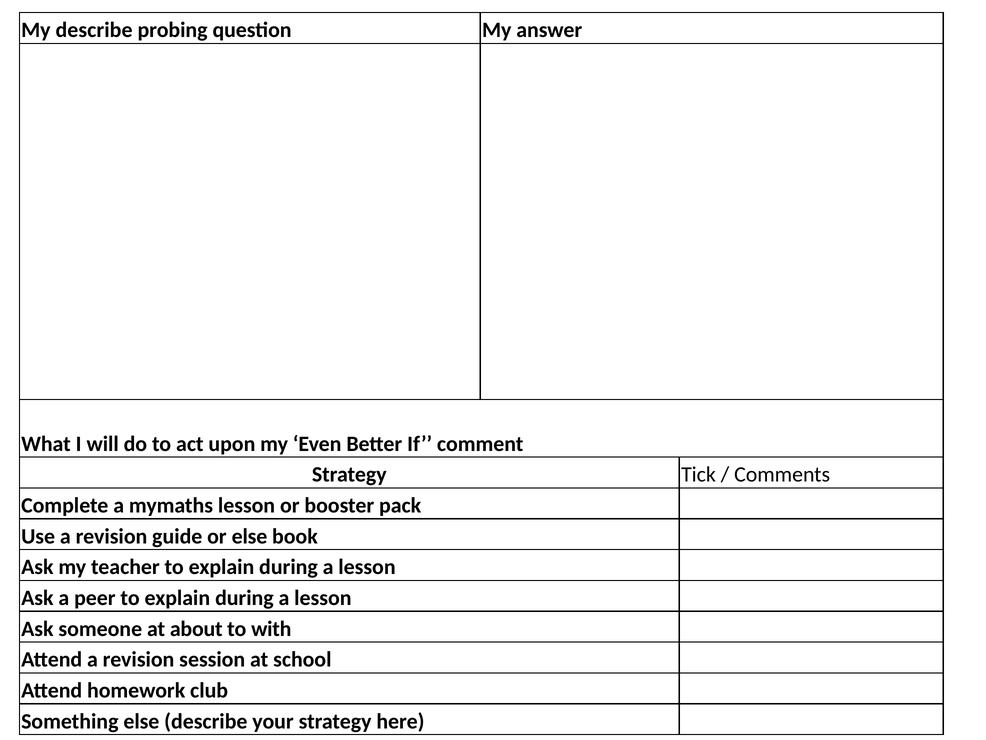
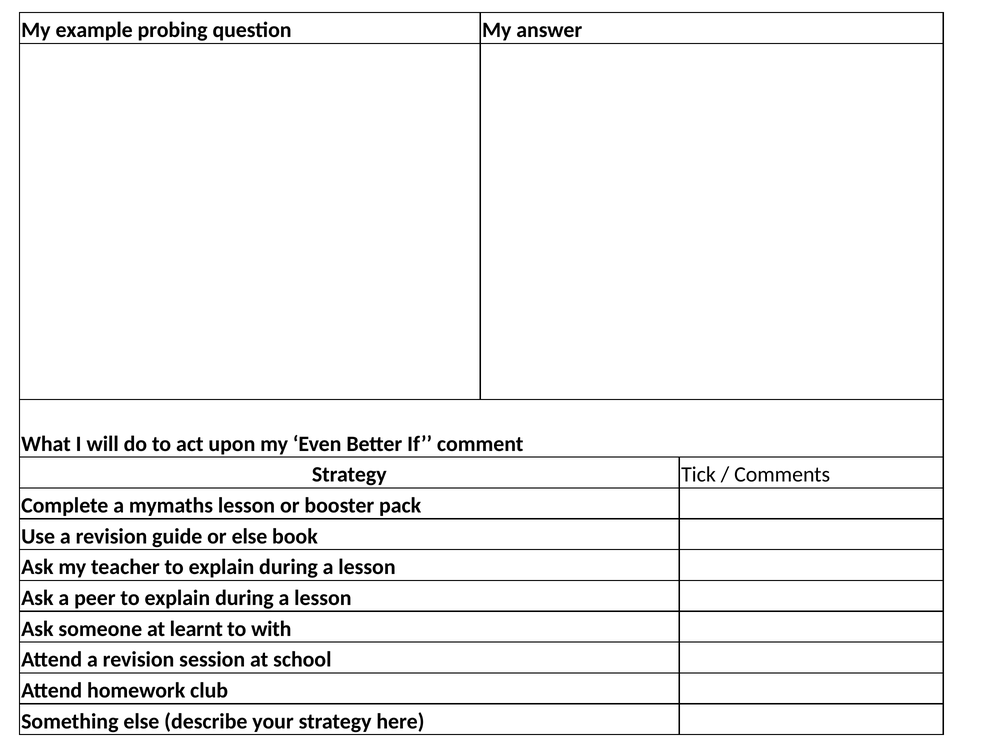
My describe: describe -> example (94, 30)
about: about -> learnt (196, 628)
